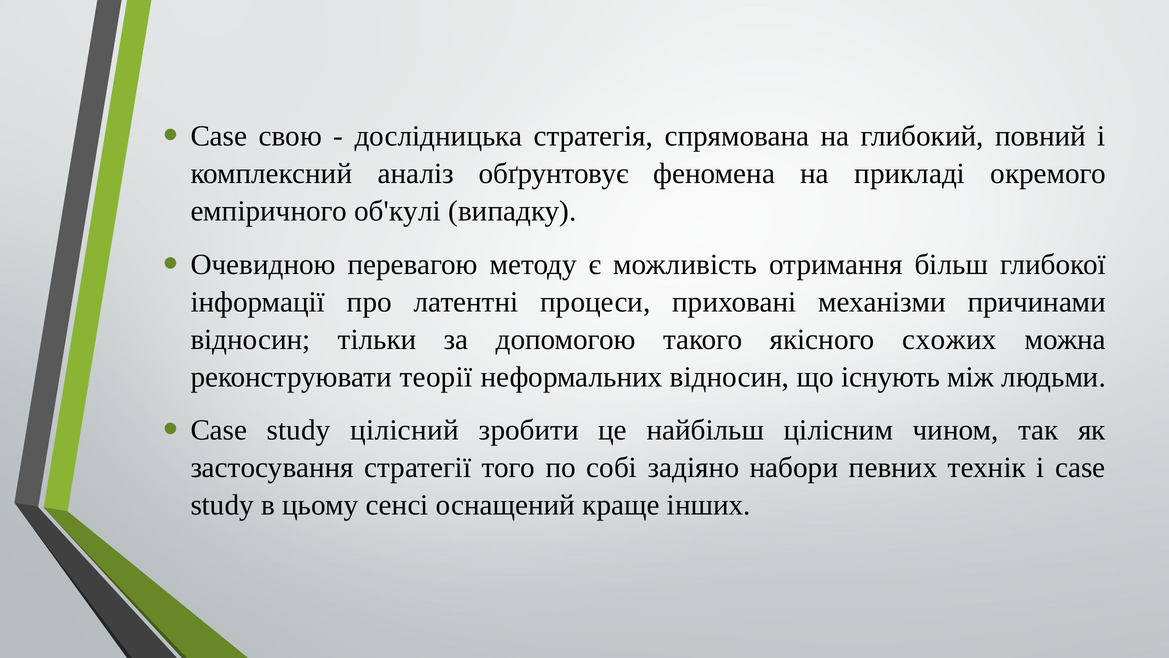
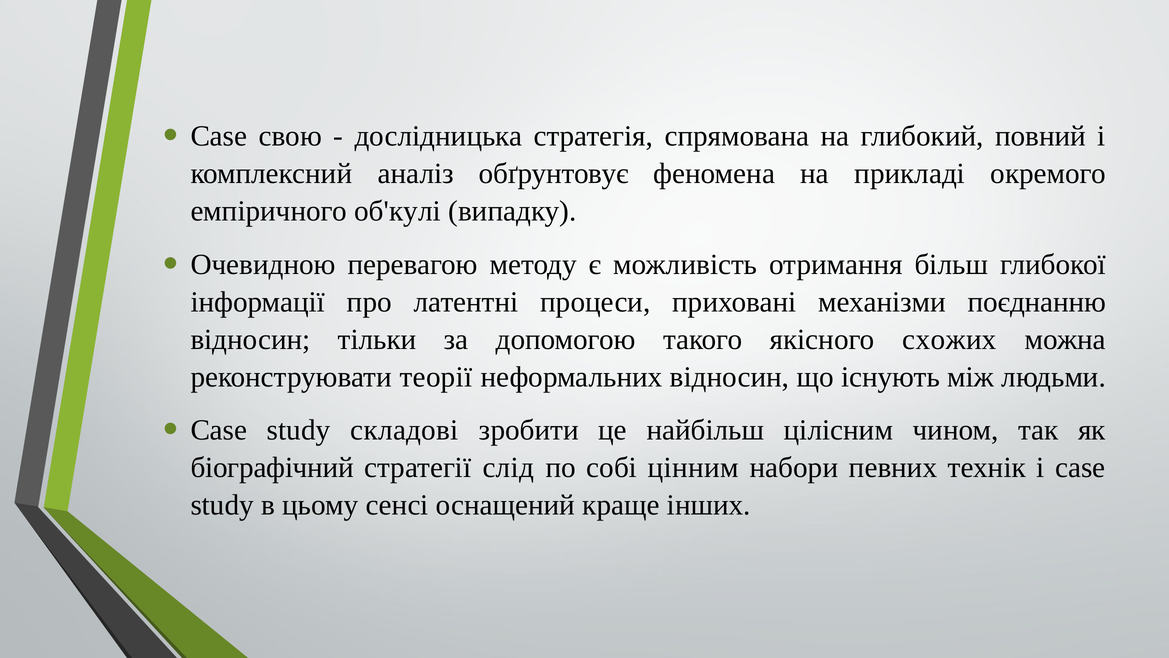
причинами: причинами -> поєднанню (1037, 302)
цілісний: цілісний -> складові (404, 430)
застосування: застосування -> біографічний (272, 467)
того: того -> слід (508, 467)
задіяно: задіяно -> цінним (693, 467)
